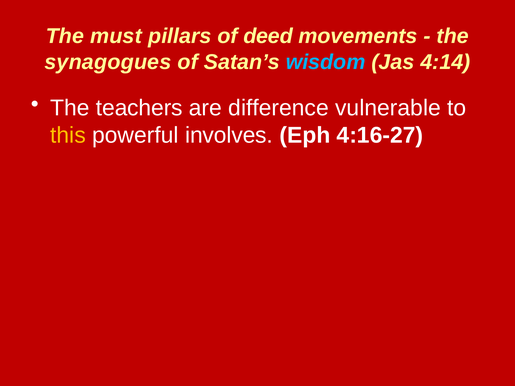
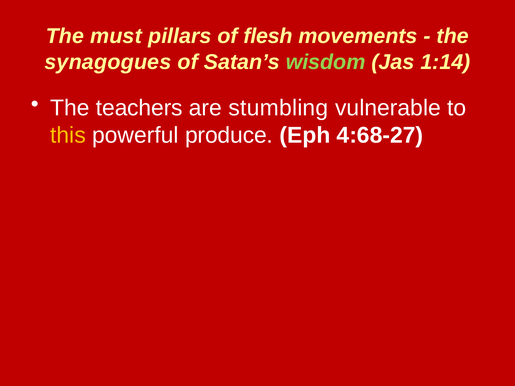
deed: deed -> flesh (268, 36)
wisdom colour: light blue -> light green (326, 62)
4:14: 4:14 -> 1:14 (445, 62)
difference: difference -> stumbling (278, 108)
involves: involves -> produce (229, 136)
4:16-27: 4:16-27 -> 4:68-27 (380, 136)
